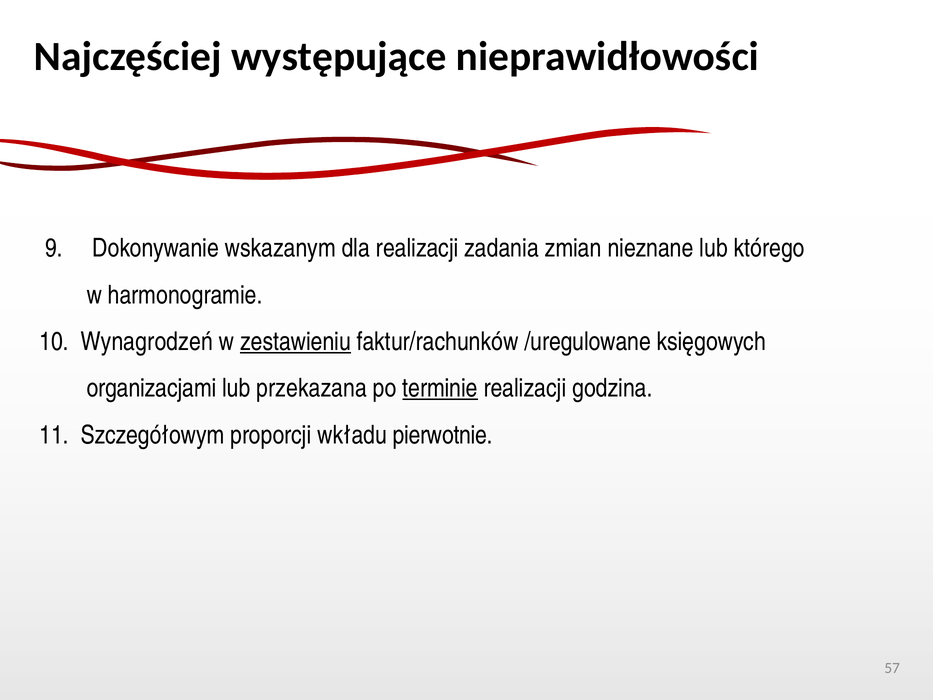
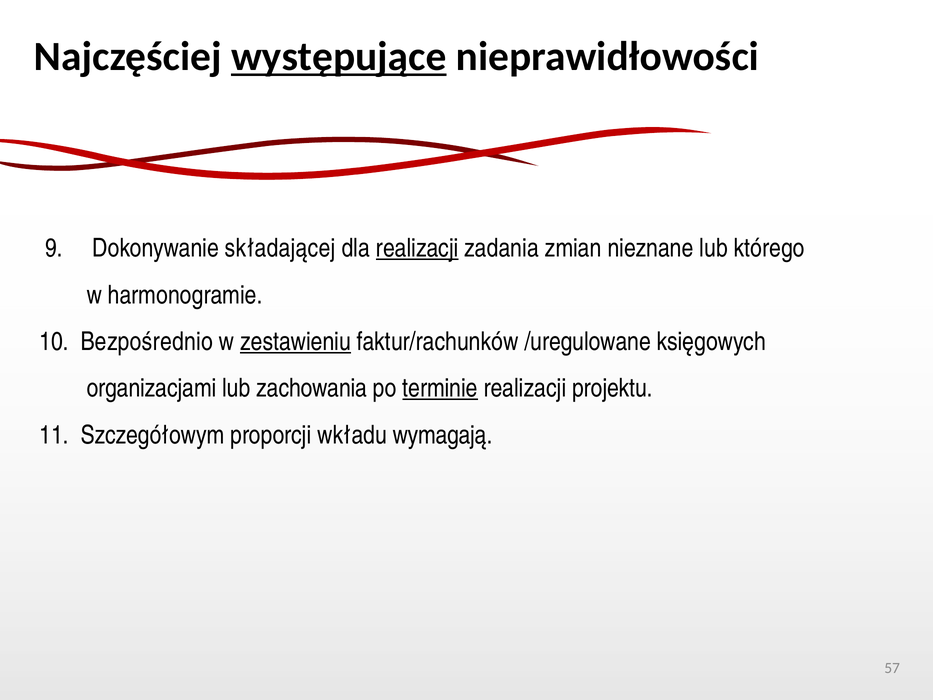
występujące underline: none -> present (339, 57)
wskazanym: wskazanym -> składającej (280, 248)
realizacji underline: none -> present (417, 248)
Wynagrodzeń: Wynagrodzeń -> Bezpośrednio (147, 342)
przekazana: przekazana -> zachowania (312, 388)
godzina: godzina -> projektu (613, 388)
pierwotnie: pierwotnie -> wymagają (443, 435)
